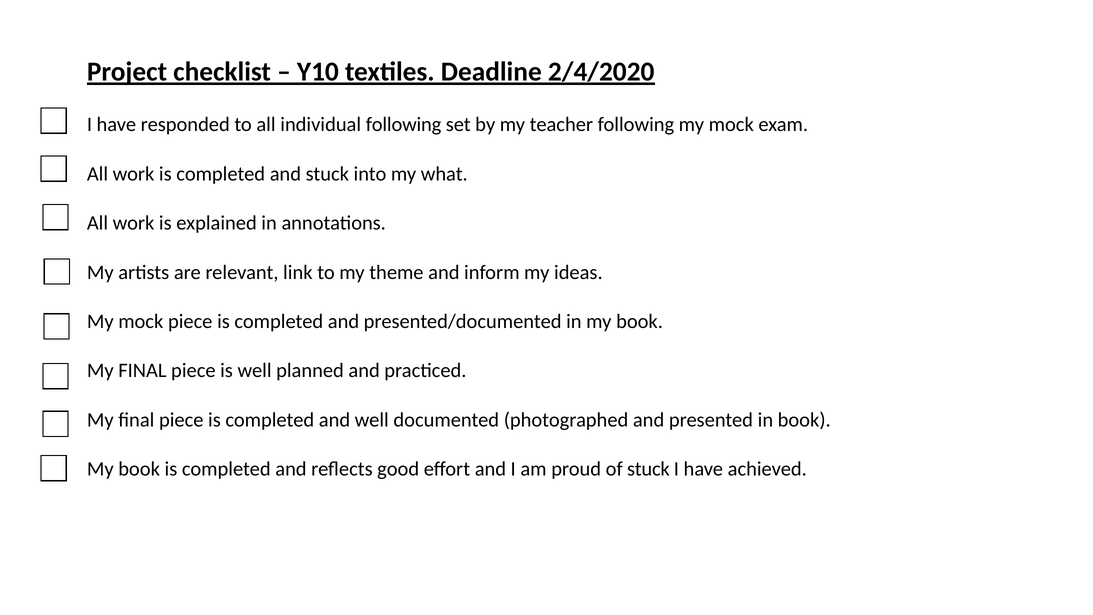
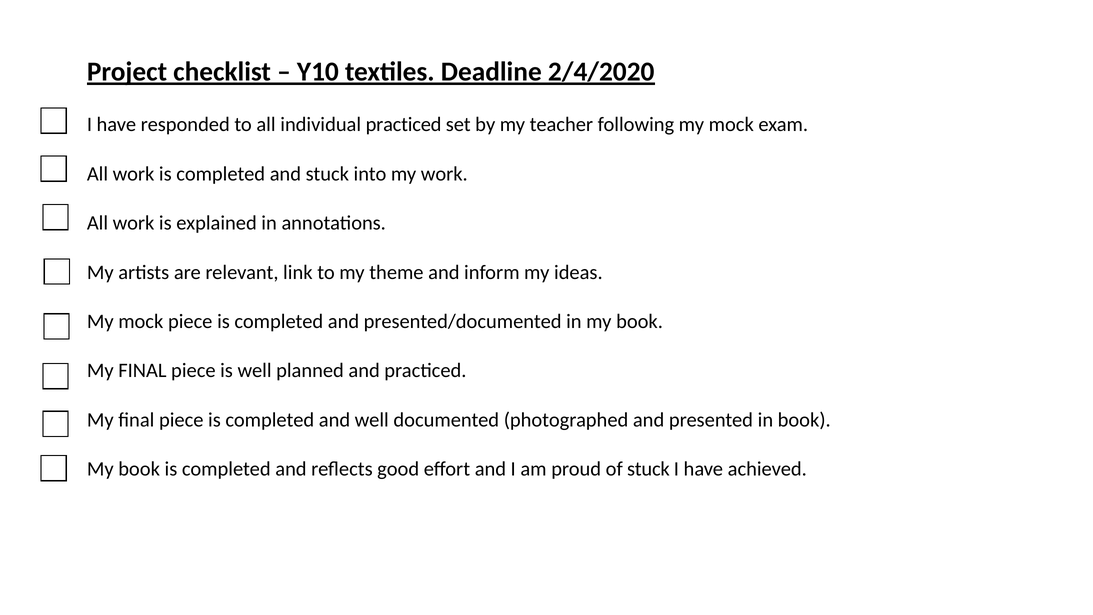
individual following: following -> practiced (404, 125)
my what: what -> work (444, 174)
